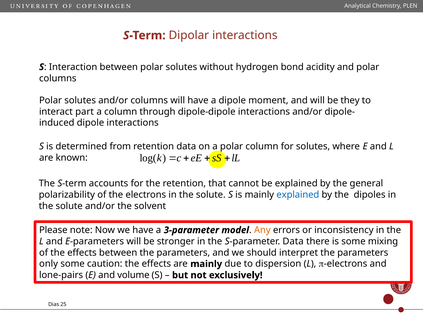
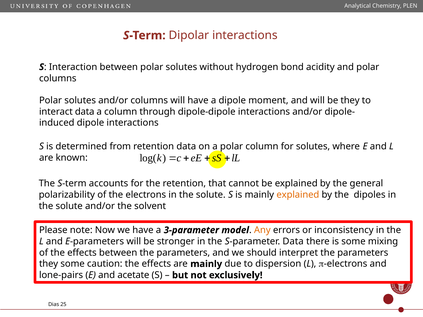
interact part: part -> data (85, 112)
explained colour: blue -> orange (298, 195)
only: only -> they (49, 264)
volume: volume -> acetate (133, 275)
